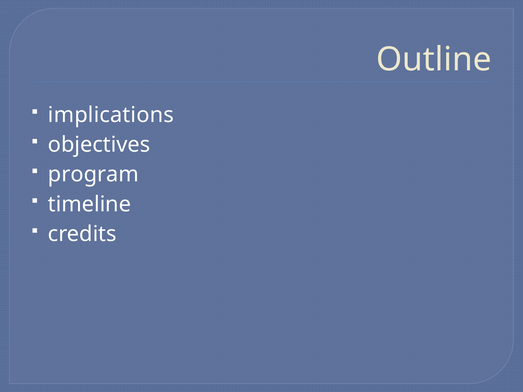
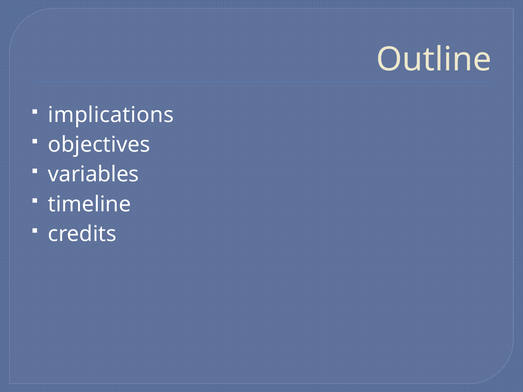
program: program -> variables (94, 175)
